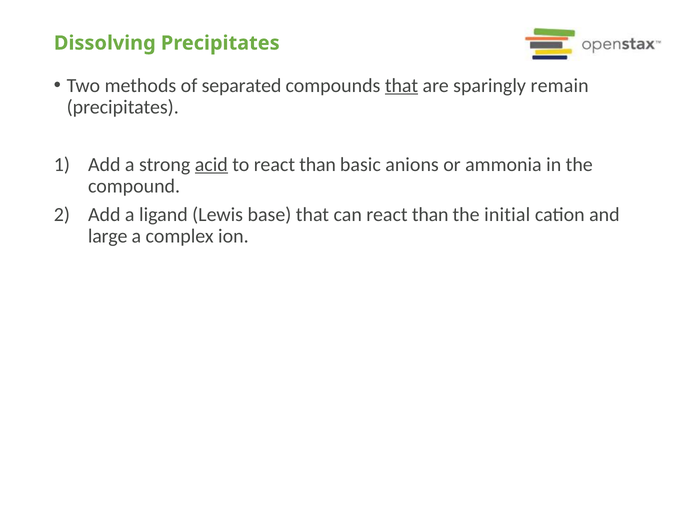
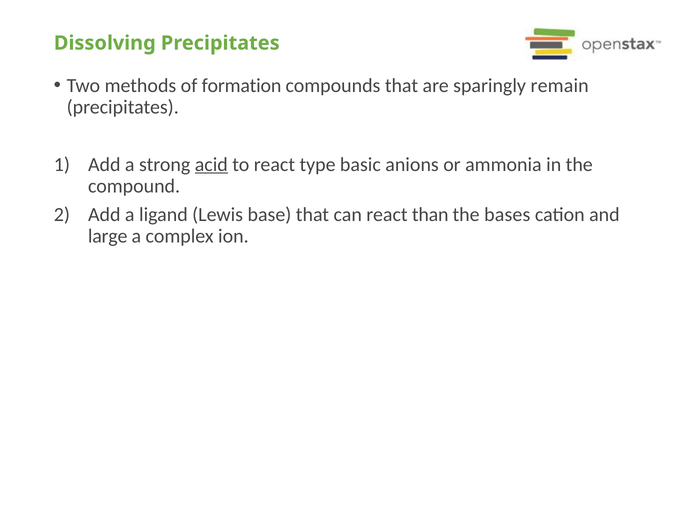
separated: separated -> formation (242, 86)
that underline: present -> none (402, 86)
to react than: than -> type (318, 164)
initial: initial -> bases (507, 215)
